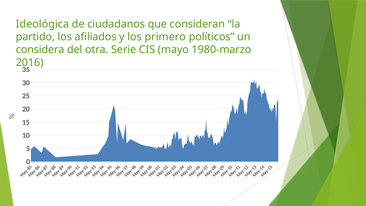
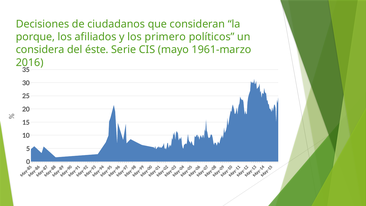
Ideológica: Ideológica -> Decisiones (43, 24)
partido: partido -> porque (35, 37)
otra: otra -> éste (97, 50)
1980-marzo: 1980-marzo -> 1961-marzo (222, 50)
